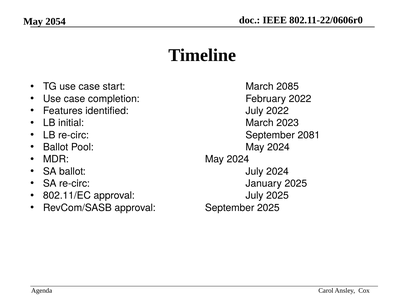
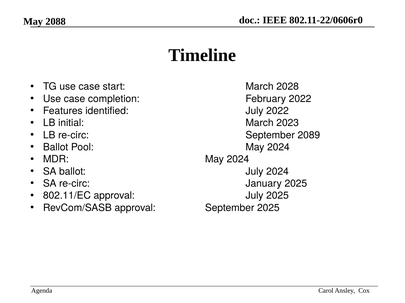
2054: 2054 -> 2088 (56, 22)
2085: 2085 -> 2028 (288, 87)
2081: 2081 -> 2089 (309, 135)
